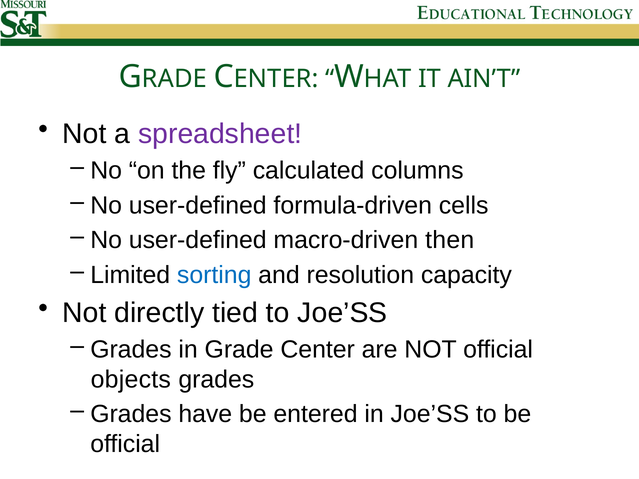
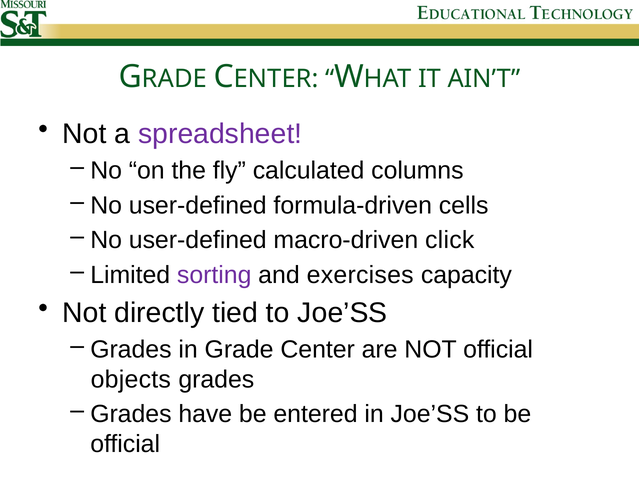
then: then -> click (450, 240)
sorting colour: blue -> purple (214, 275)
resolution: resolution -> exercises (360, 275)
